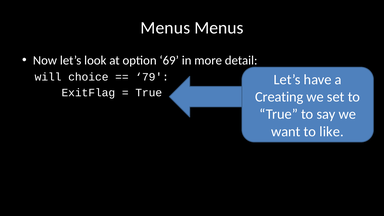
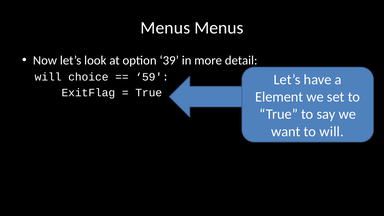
69: 69 -> 39 (169, 60)
79: 79 -> 59 (152, 77)
Creating: Creating -> Element (279, 97)
to like: like -> will (332, 132)
